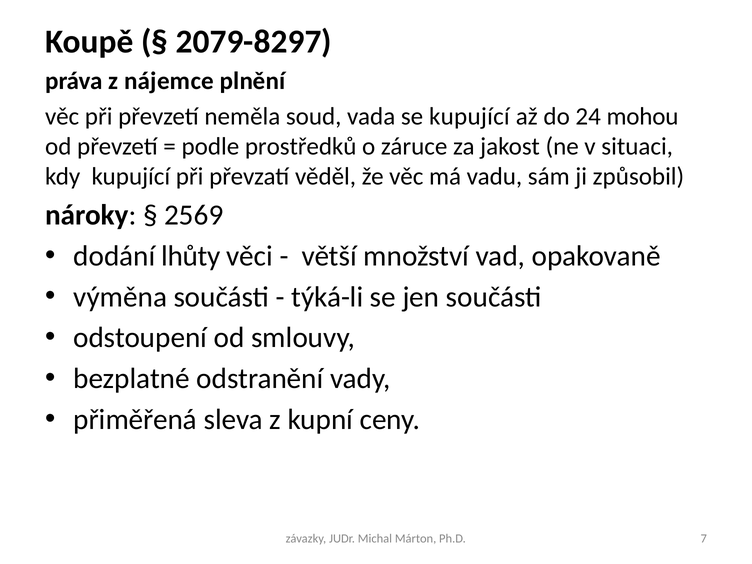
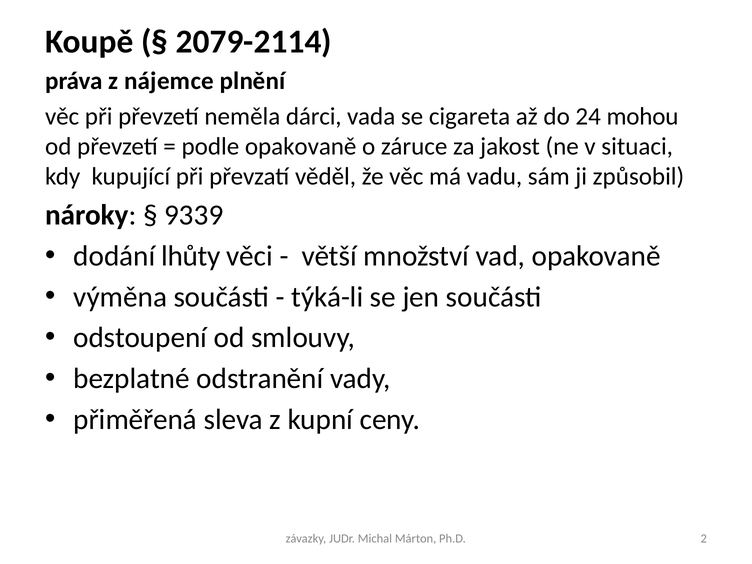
2079-8297: 2079-8297 -> 2079-2114 (254, 42)
soud: soud -> dárci (314, 116)
se kupující: kupující -> cigareta (470, 116)
podle prostředků: prostředků -> opakovaně (301, 146)
2569: 2569 -> 9339 (194, 215)
7: 7 -> 2 (704, 538)
